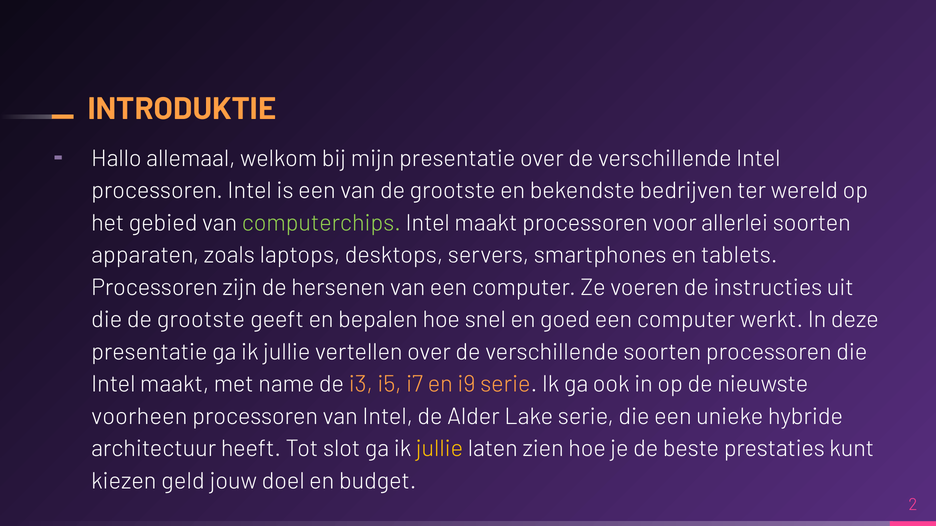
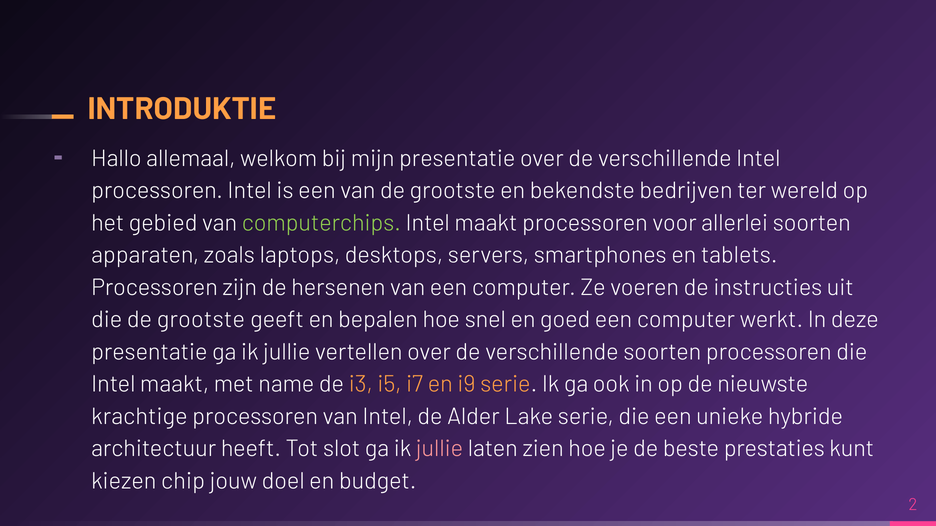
voorheen: voorheen -> krachtige (139, 417)
jullie colour: yellow -> pink (439, 449)
geld: geld -> chip (183, 481)
